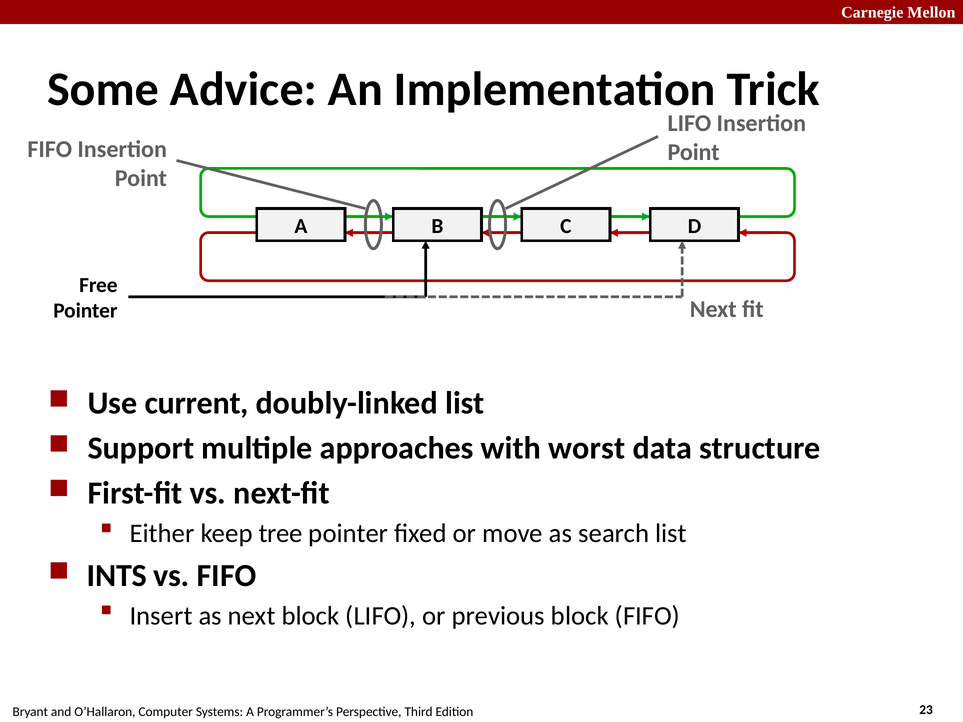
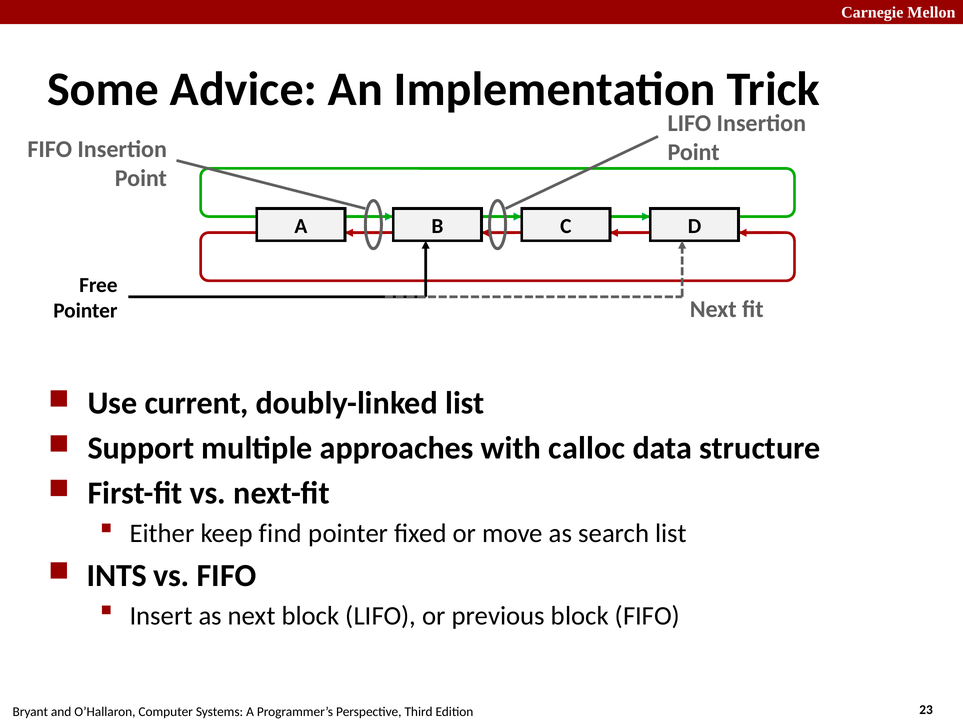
worst: worst -> calloc (587, 448)
tree: tree -> find (280, 534)
